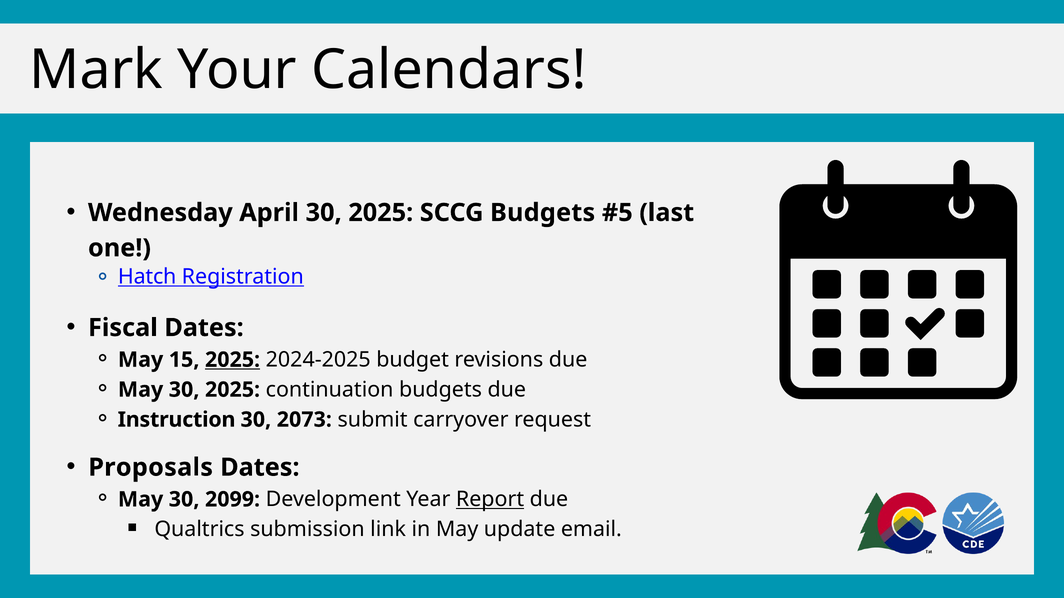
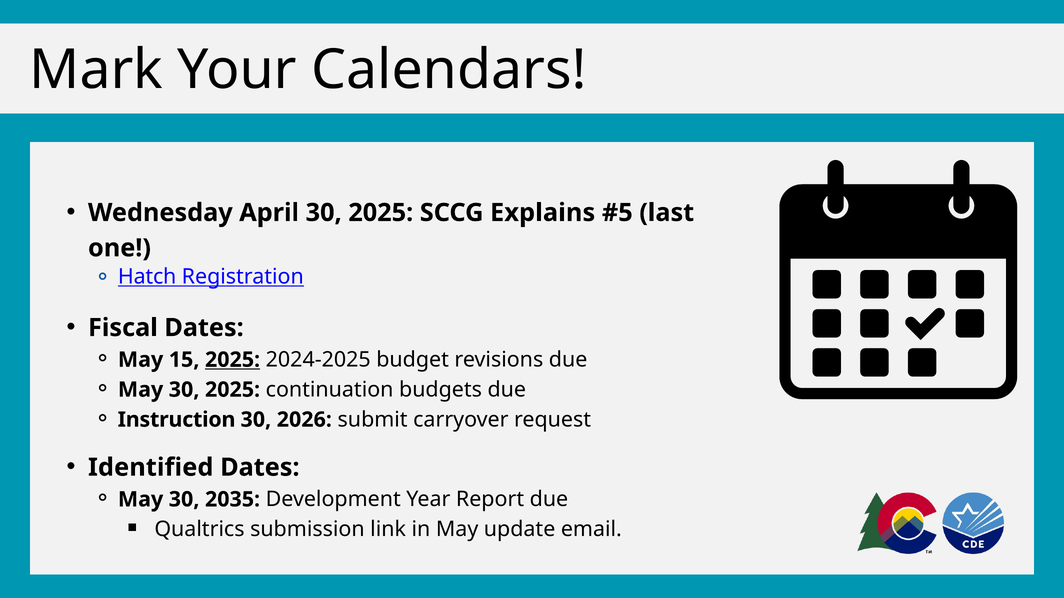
SCCG Budgets: Budgets -> Explains (543, 213)
2073: 2073 -> 2026 (304, 420)
Proposals: Proposals -> Identified (151, 468)
2099: 2099 -> 2035 (233, 500)
Report underline: present -> none (490, 500)
